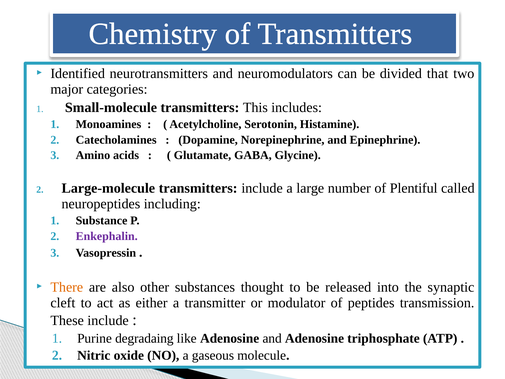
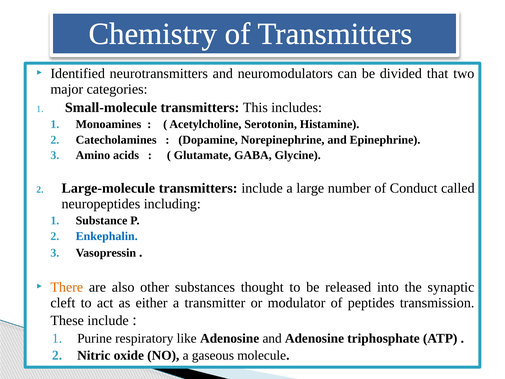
Plentiful: Plentiful -> Conduct (414, 188)
Enkephalin colour: purple -> blue (107, 236)
degradaing: degradaing -> respiratory (144, 338)
